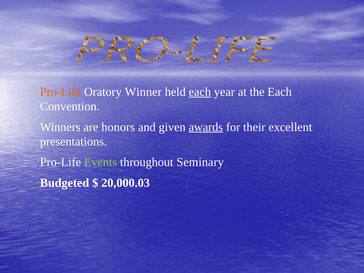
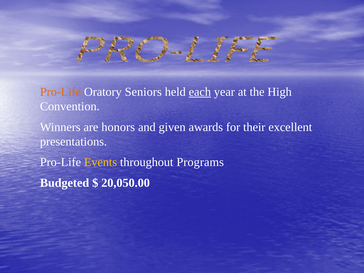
Winner: Winner -> Seniors (143, 92)
the Each: Each -> High (280, 92)
awards underline: present -> none (206, 127)
Events colour: light green -> yellow (101, 162)
Seminary: Seminary -> Programs (200, 162)
20,000.03: 20,000.03 -> 20,050.00 (126, 183)
